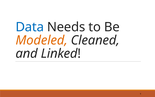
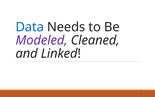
Modeled colour: orange -> purple (42, 40)
